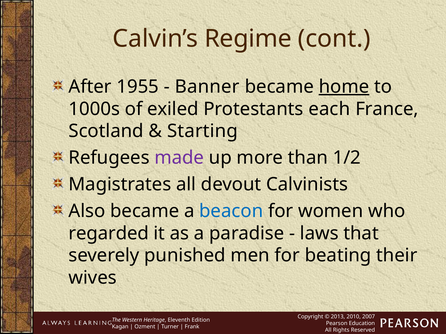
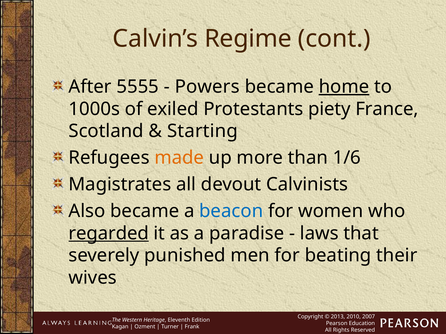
1955: 1955 -> 5555 (138, 87)
Banner: Banner -> Powers (207, 87)
each: each -> piety (329, 109)
made colour: purple -> orange (179, 158)
1/2: 1/2 -> 1/6 (347, 158)
regarded underline: none -> present (109, 234)
